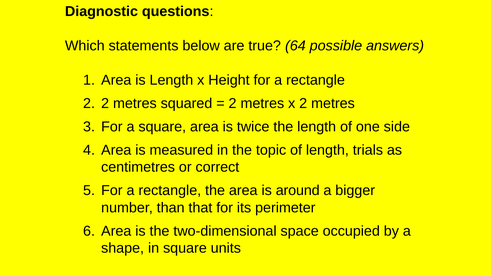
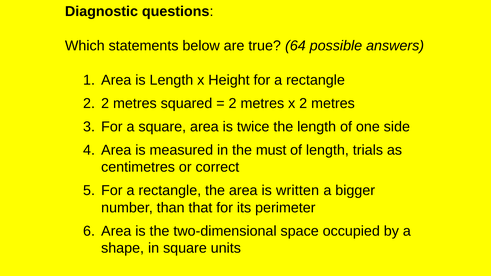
topic: topic -> must (271, 150)
around: around -> written (298, 191)
